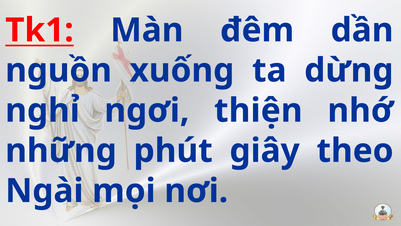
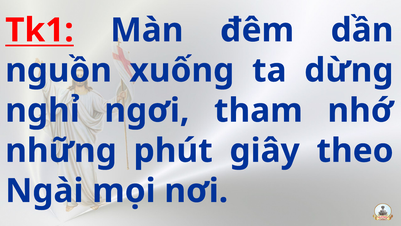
thiện: thiện -> tham (258, 110)
